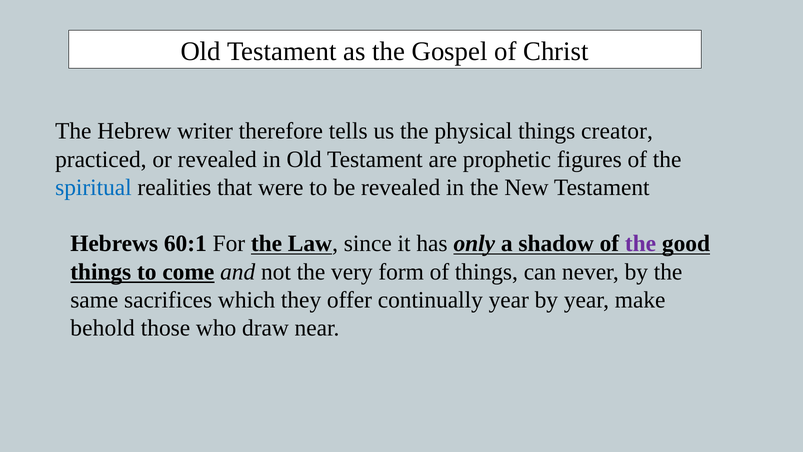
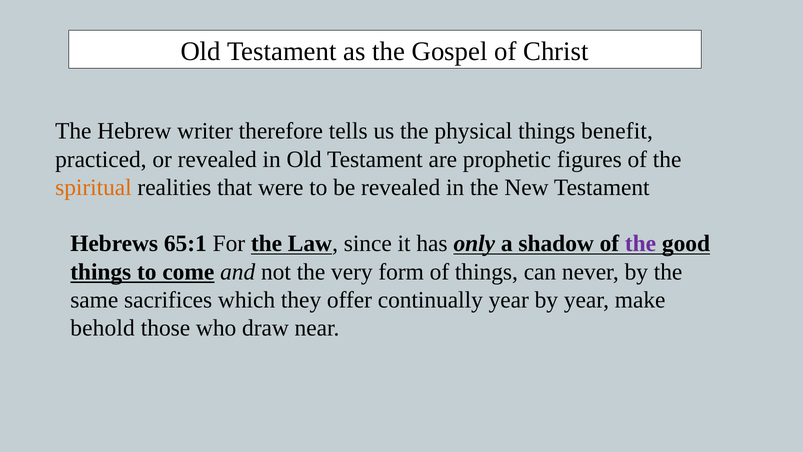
creator: creator -> benefit (617, 131)
spiritual colour: blue -> orange (93, 187)
60:1: 60:1 -> 65:1 (185, 244)
